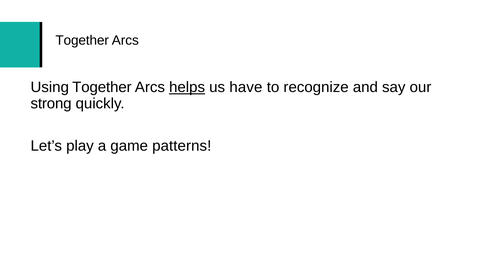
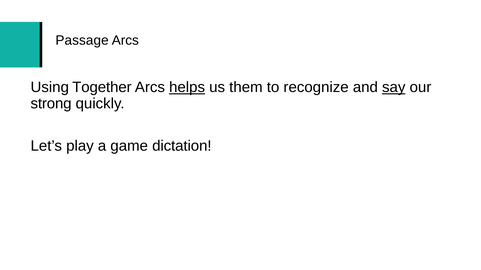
Together: Together -> Passage (82, 40)
have: have -> them (246, 88)
say underline: none -> present (394, 88)
patterns: patterns -> dictation (182, 146)
